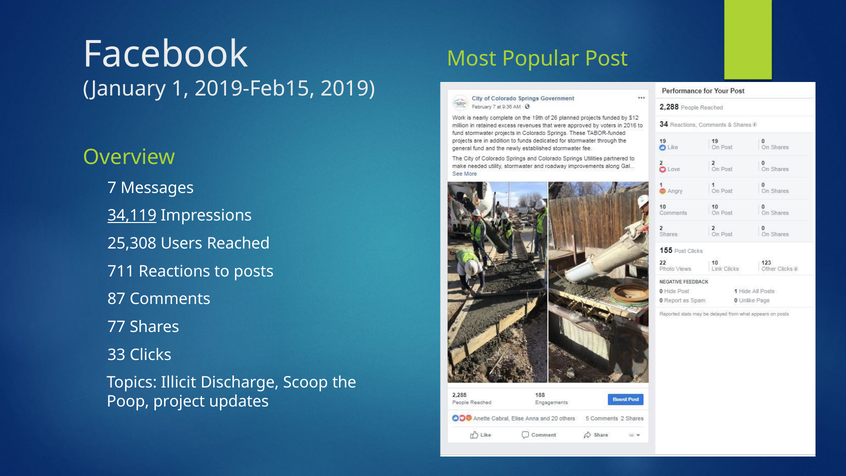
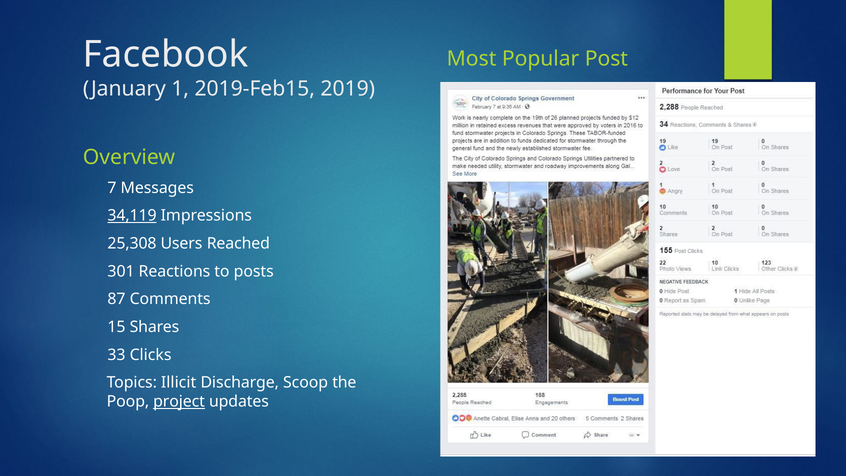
711: 711 -> 301 (121, 271)
77: 77 -> 15 (117, 327)
project underline: none -> present (179, 402)
